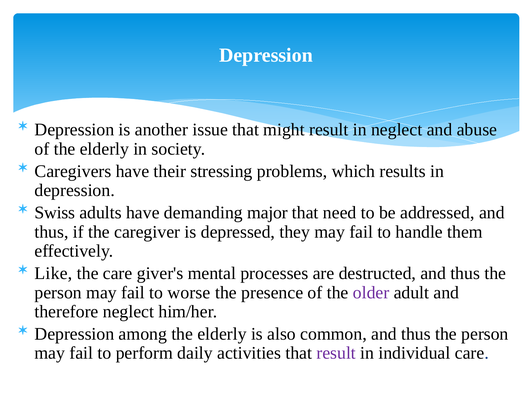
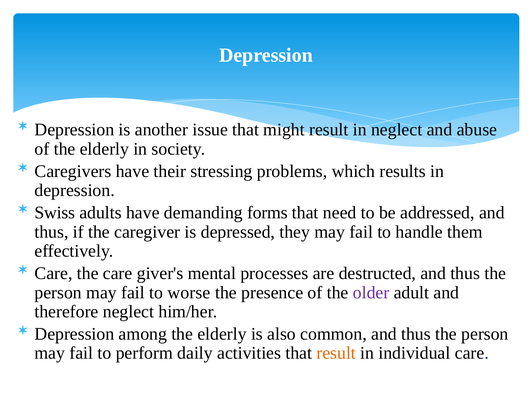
major: major -> forms (267, 213)
Like: Like -> Care (54, 273)
result colour: purple -> orange (336, 353)
